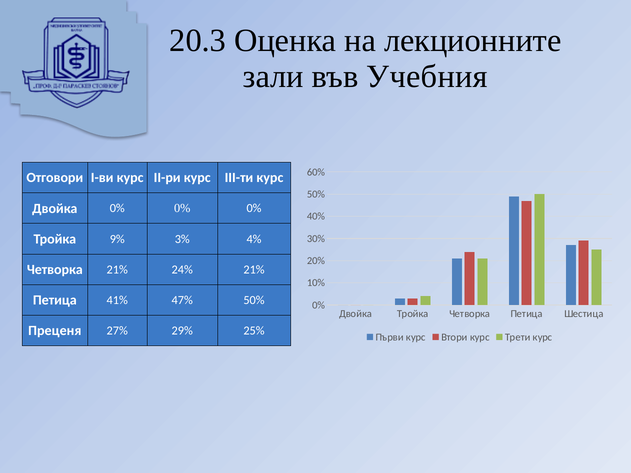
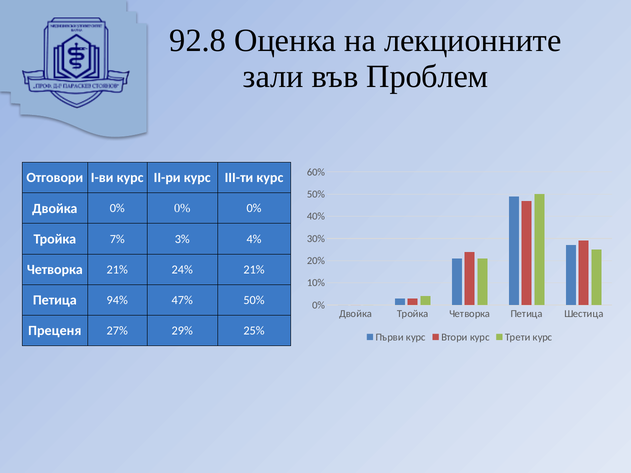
20.3: 20.3 -> 92.8 (198, 41)
Учебния: Учебния -> Проблем (427, 76)
9%: 9% -> 7% (117, 239)
41%: 41% -> 94% (117, 300)
